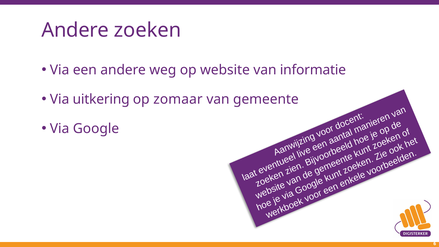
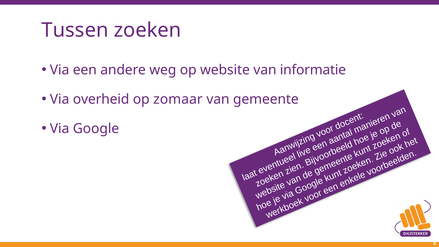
Andere: Andere -> Tussen (75, 30)
uitkering: uitkering -> overheid (101, 99)
